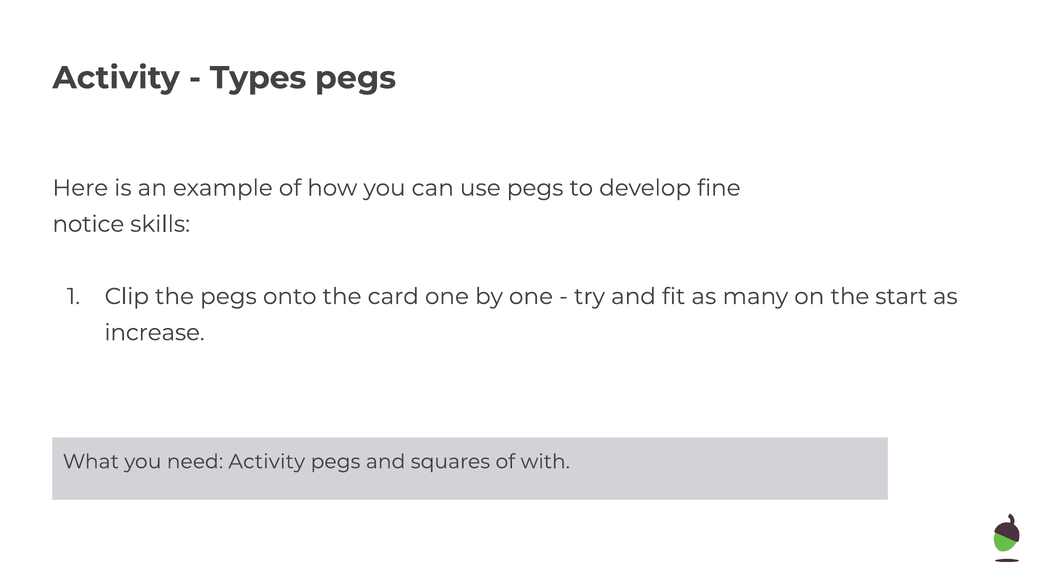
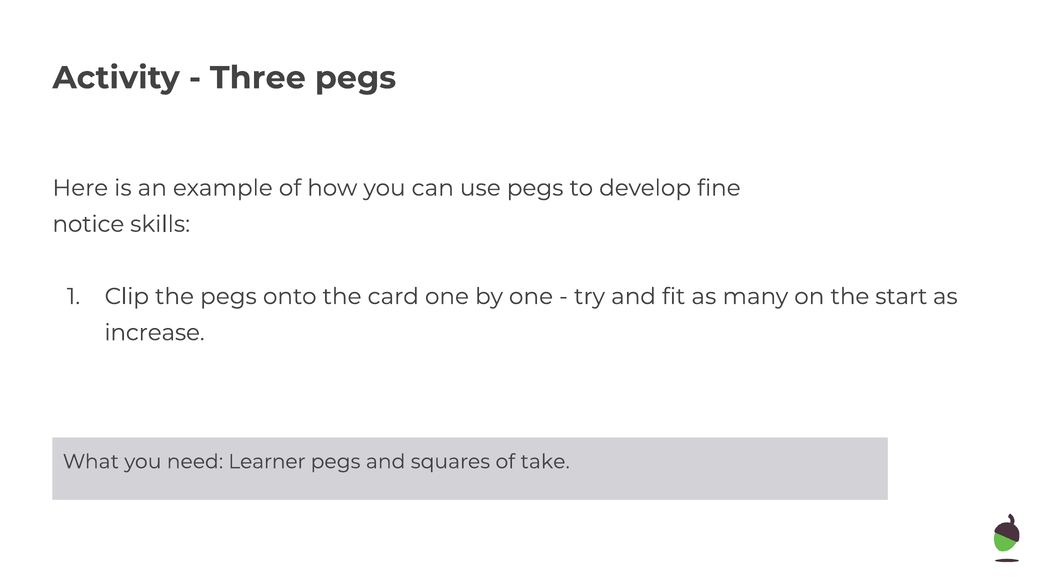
Types: Types -> Three (258, 78)
need Activity: Activity -> Learner (267, 462)
with: with -> take (545, 462)
